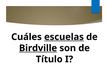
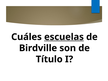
Birdville underline: present -> none (38, 48)
